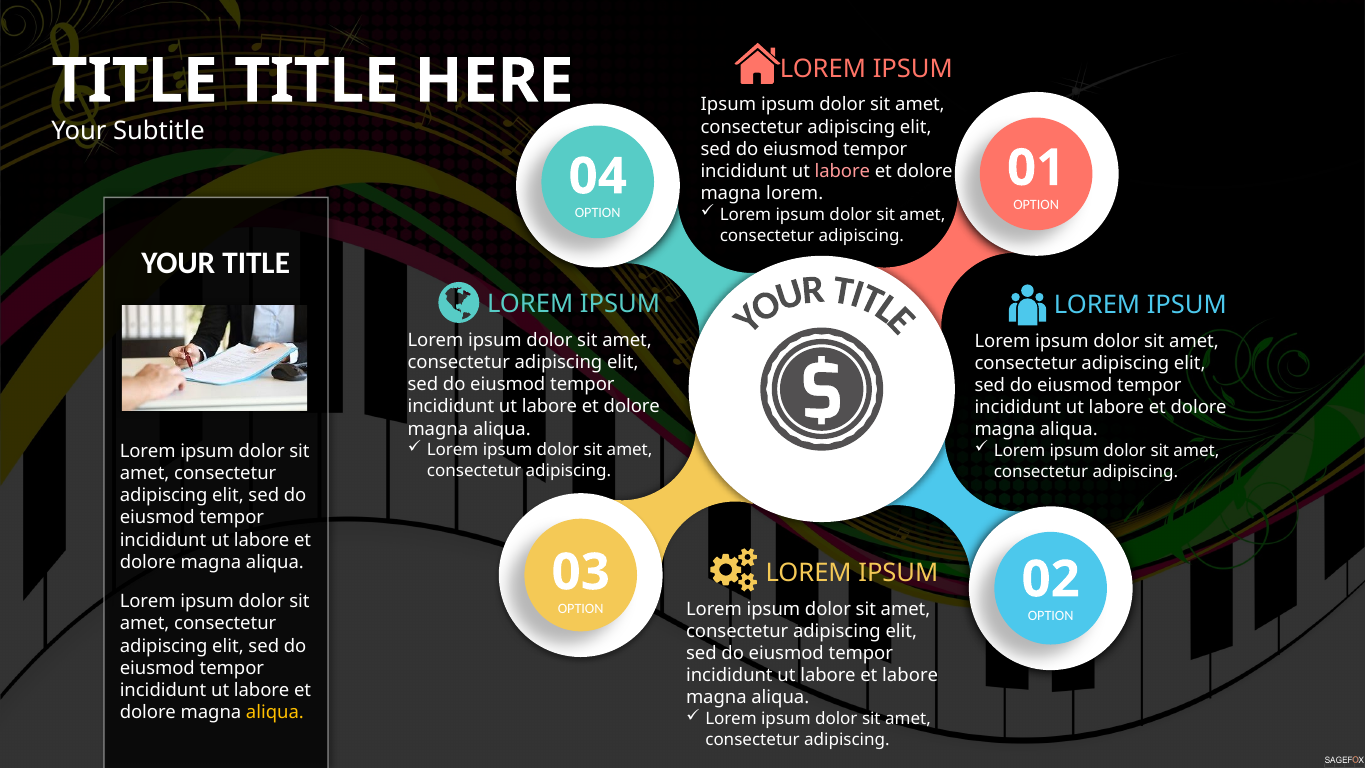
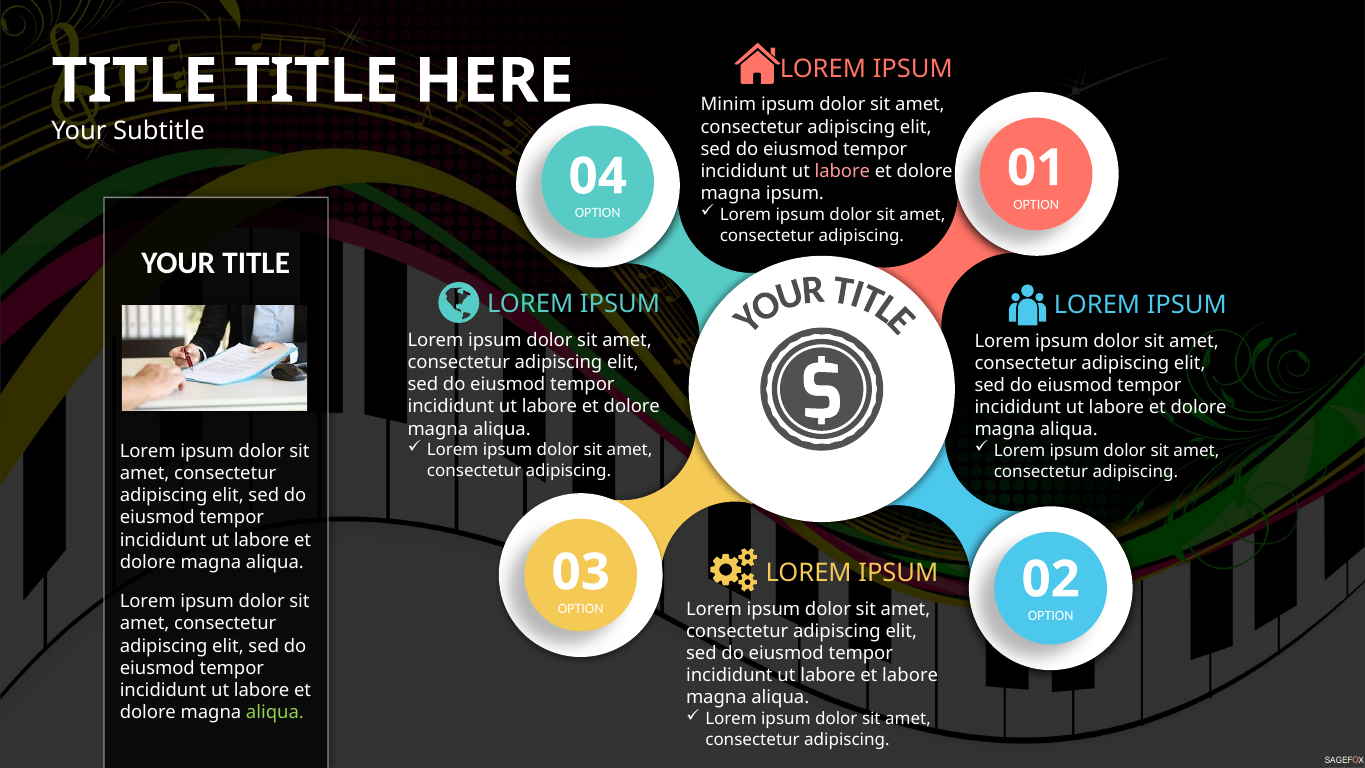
Ipsum: Ipsum -> Minim (728, 105)
magna lorem: lorem -> ipsum (795, 194)
aliqua colour: yellow -> light green (275, 712)
